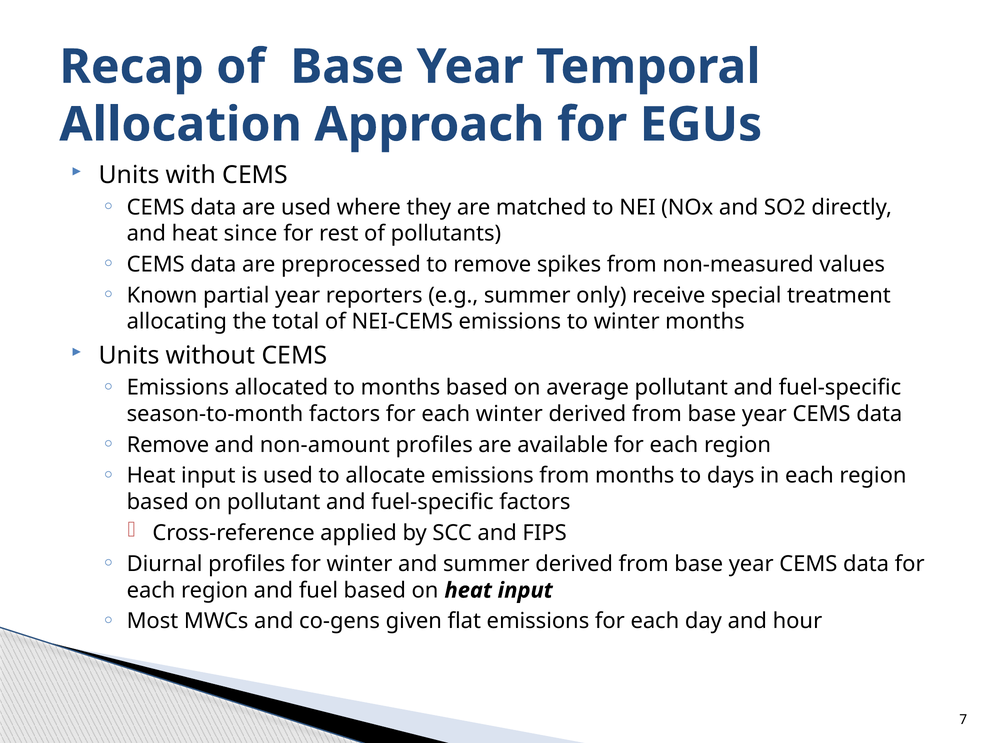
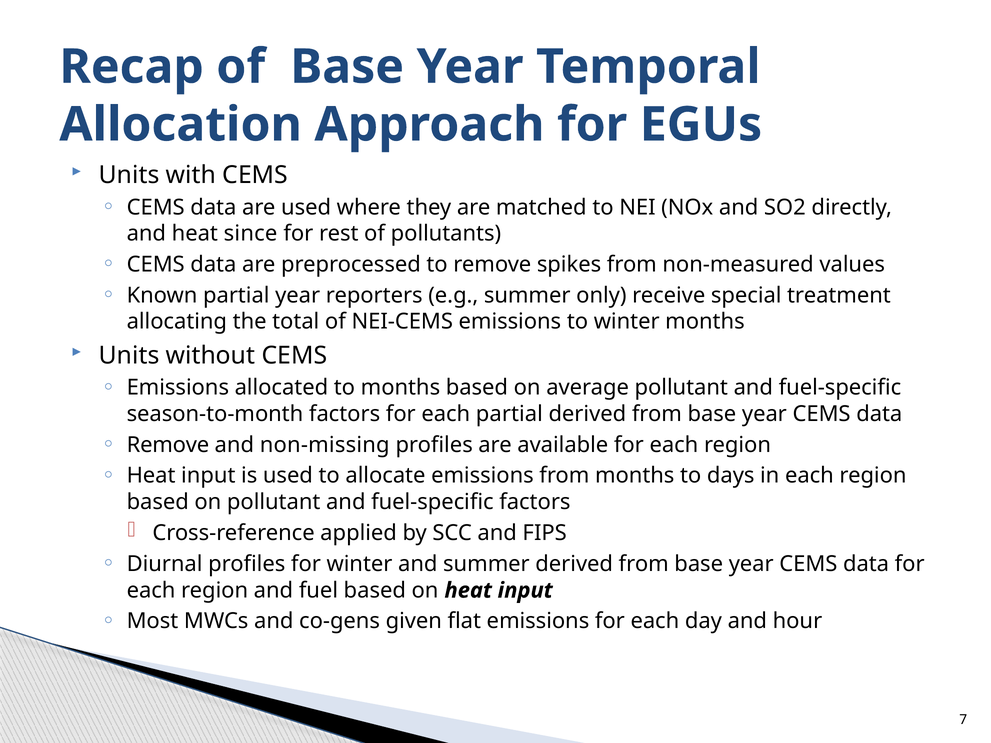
each winter: winter -> partial (509, 414)
non-amount: non-amount -> non-missing (325, 445)
